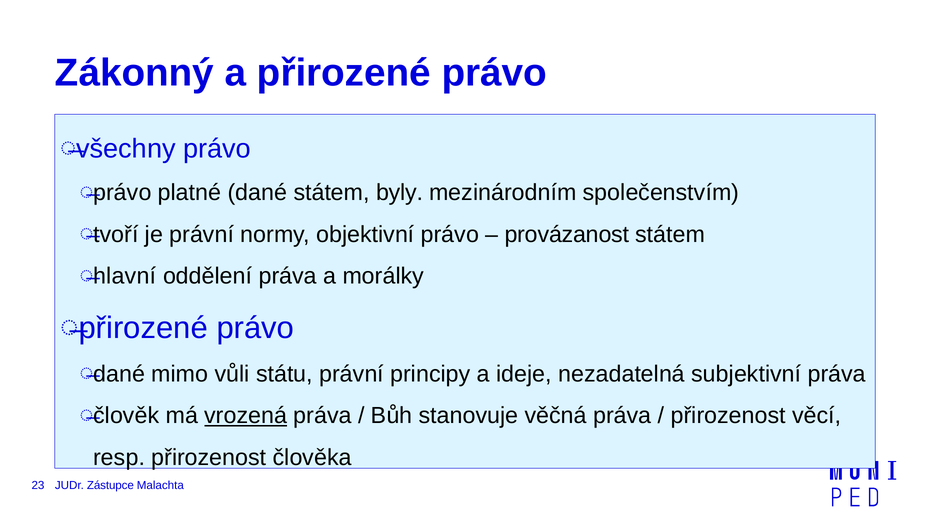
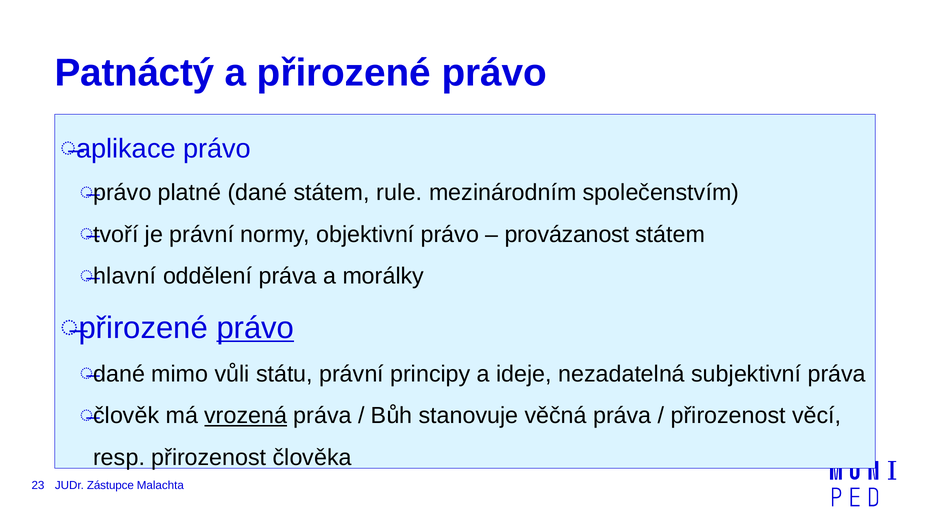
Zákonný: Zákonný -> Patnáctý (135, 73)
všechny: všechny -> aplikace (126, 149)
byly: byly -> rule (399, 193)
právo underline: none -> present (255, 328)
